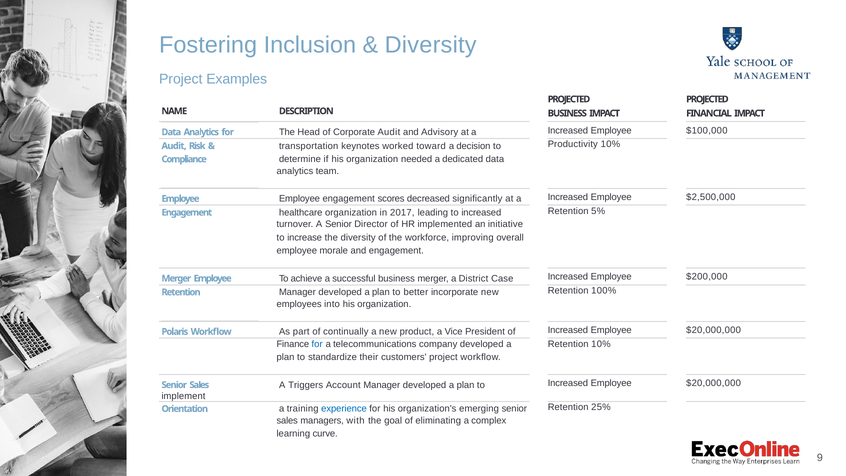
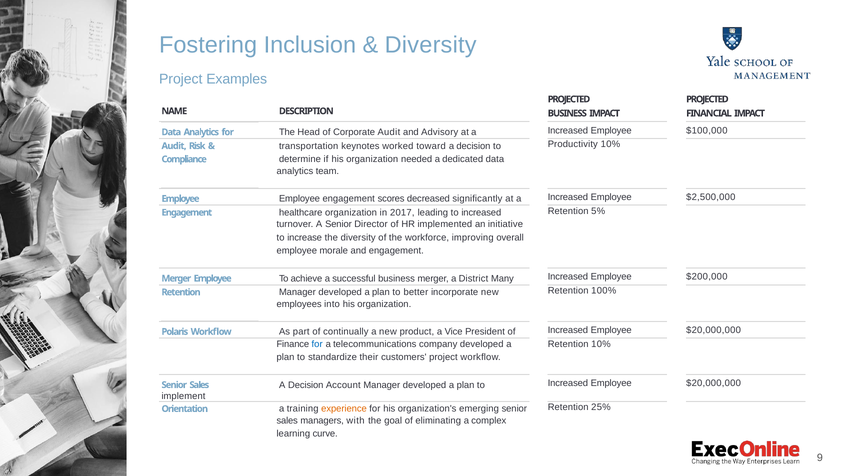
Case: Case -> Many (502, 278)
Sales A Triggers: Triggers -> Decision (306, 385)
experience colour: blue -> orange (344, 409)
